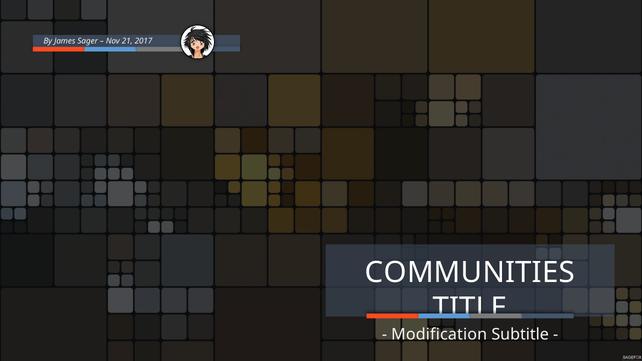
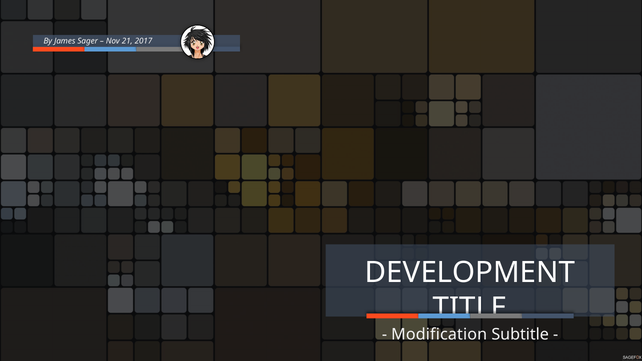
COMMUNITIES: COMMUNITIES -> DEVELOPMENT (470, 273)
